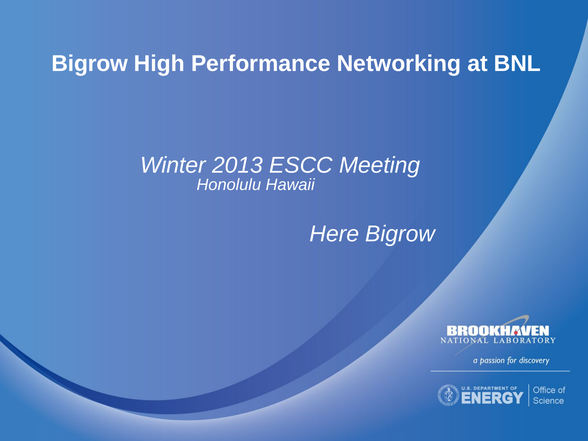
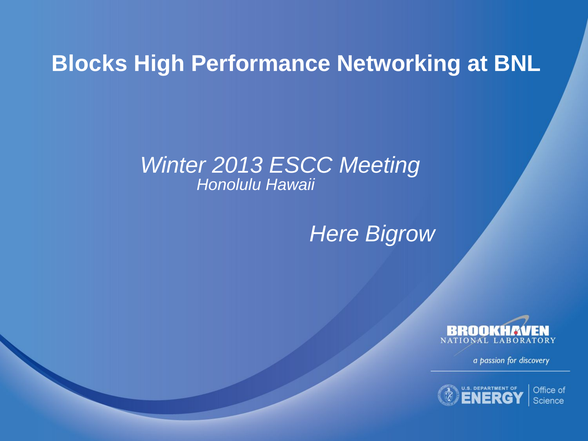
Bigrow: Bigrow -> Blocks (90, 63)
